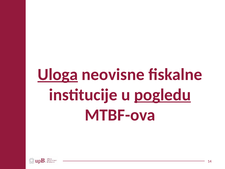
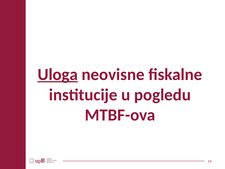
pogledu underline: present -> none (162, 95)
